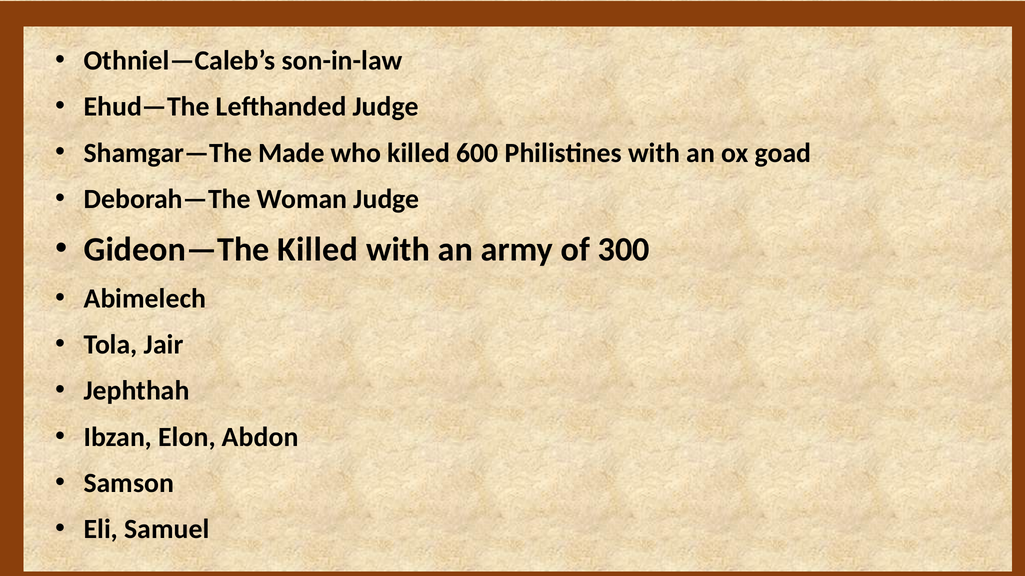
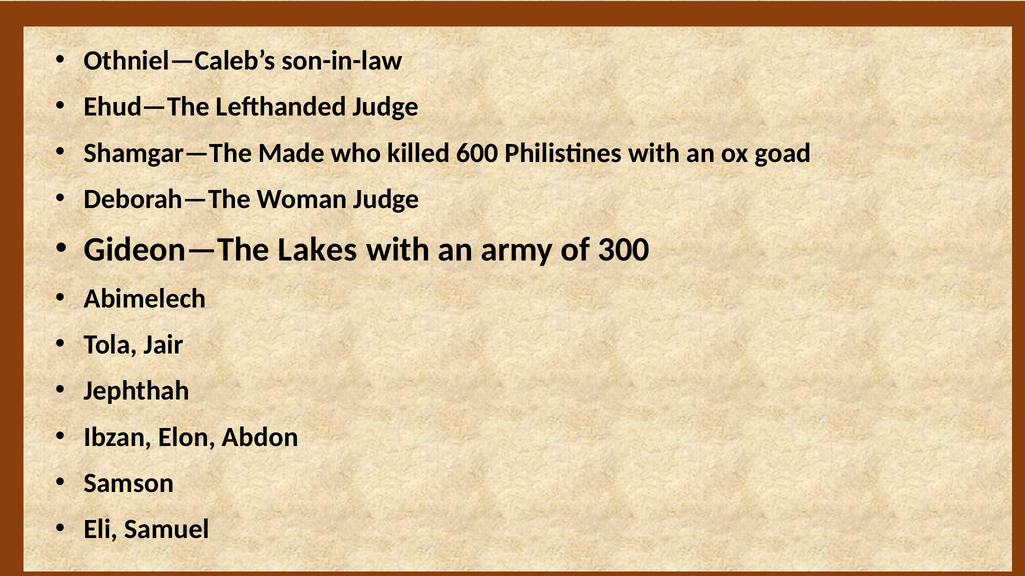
Gideon—The Killed: Killed -> Lakes (318, 249)
